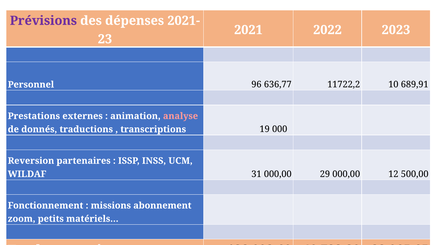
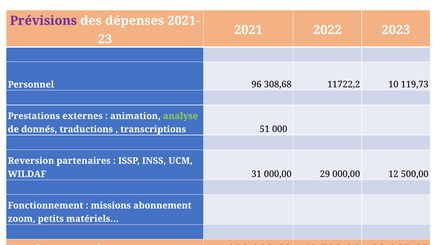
636,77: 636,77 -> 308,68 (278, 85)
689,91: 689,91 -> 119,73 (415, 85)
analyse colour: pink -> light green (180, 116)
19: 19 -> 51 (265, 129)
